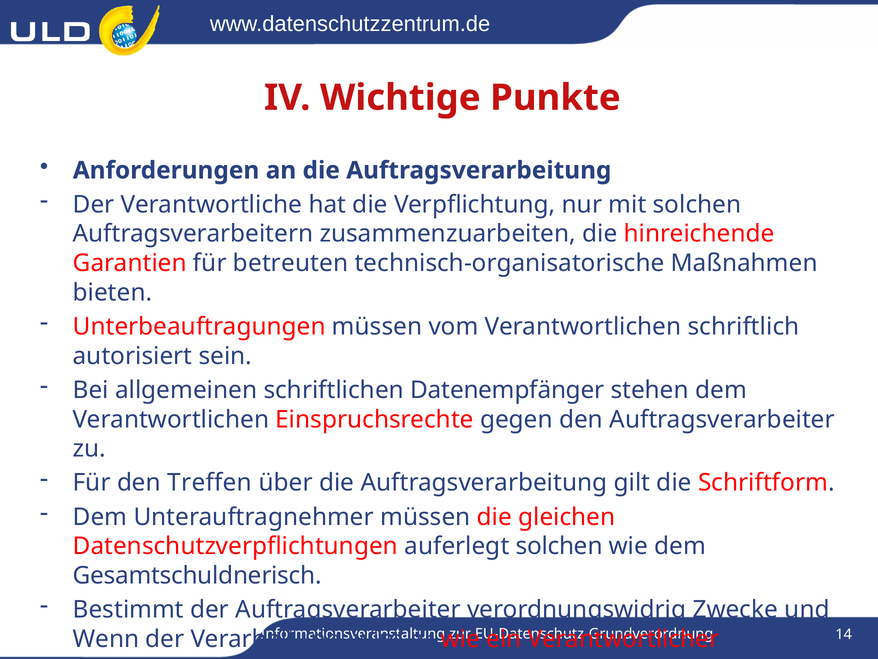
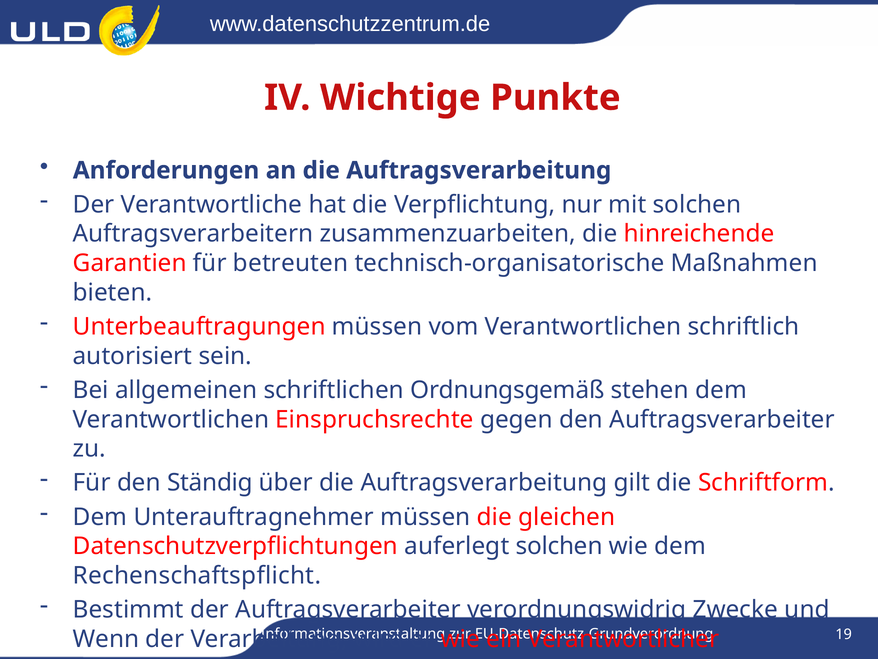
Datenempfänger: Datenempfänger -> Ordnungsgemäß (507, 390)
Treffen: Treffen -> Ständig (210, 483)
Gesamtschuldnerisch: Gesamtschuldnerisch -> Rechenschaftspflicht (197, 575)
14: 14 -> 19 (844, 634)
